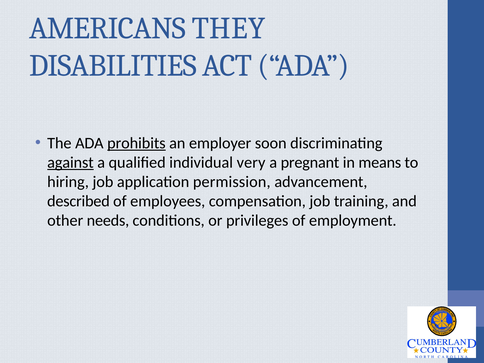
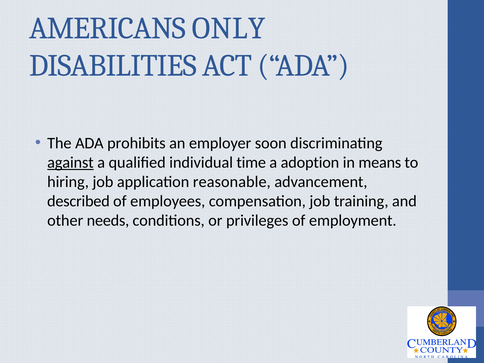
THEY: THEY -> ONLY (229, 28)
prohibits underline: present -> none (136, 143)
very: very -> time (251, 162)
pregnant: pregnant -> adoption (310, 162)
permission: permission -> reasonable (232, 182)
